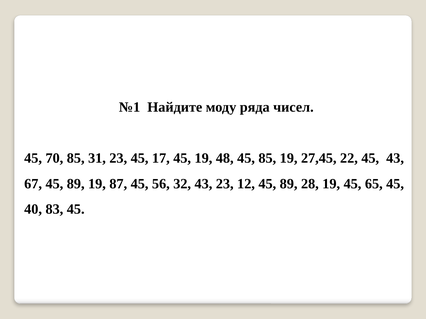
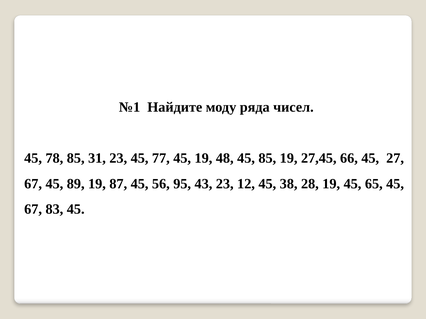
70: 70 -> 78 (54, 158)
17: 17 -> 77 (161, 158)
22: 22 -> 66 (349, 158)
45 43: 43 -> 27 (395, 158)
32: 32 -> 95 (182, 184)
12 45 89: 89 -> 38 (289, 184)
40: 40 -> 67 (33, 210)
